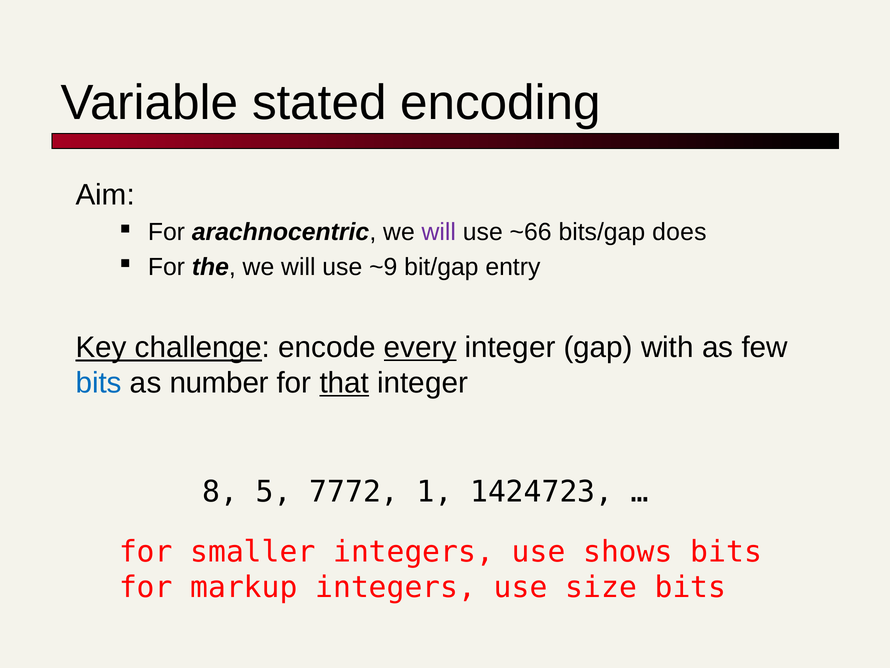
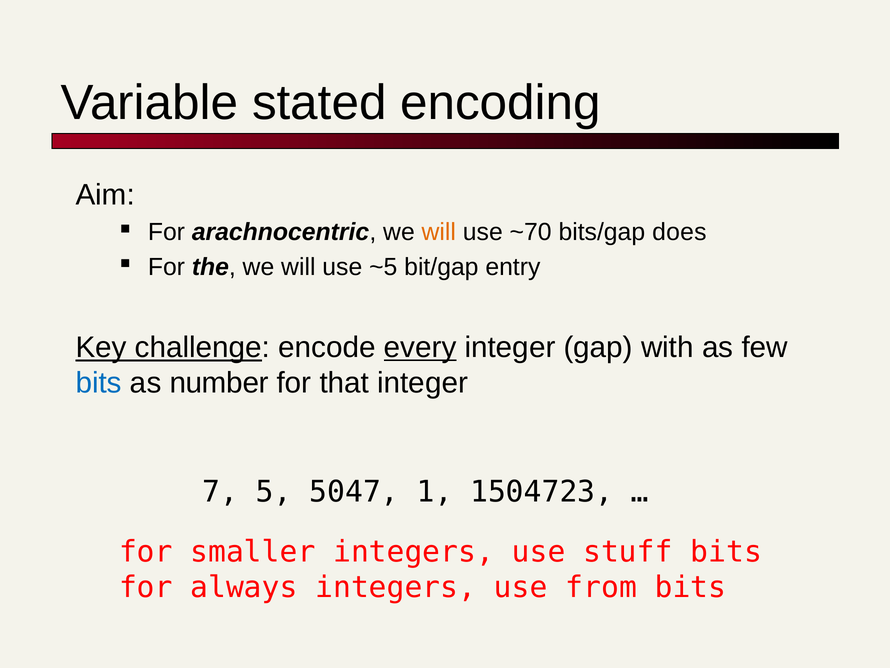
will colour: purple -> orange (439, 232)
~66: ~66 -> ~70 (531, 232)
~9: ~9 -> ~5 (383, 267)
that underline: present -> none (344, 383)
8: 8 -> 7 (220, 491)
7772: 7772 -> 5047 (354, 491)
1424723: 1424723 -> 1504723 (542, 491)
shows: shows -> stuff (628, 552)
markup: markup -> always (244, 587)
size: size -> from (601, 587)
